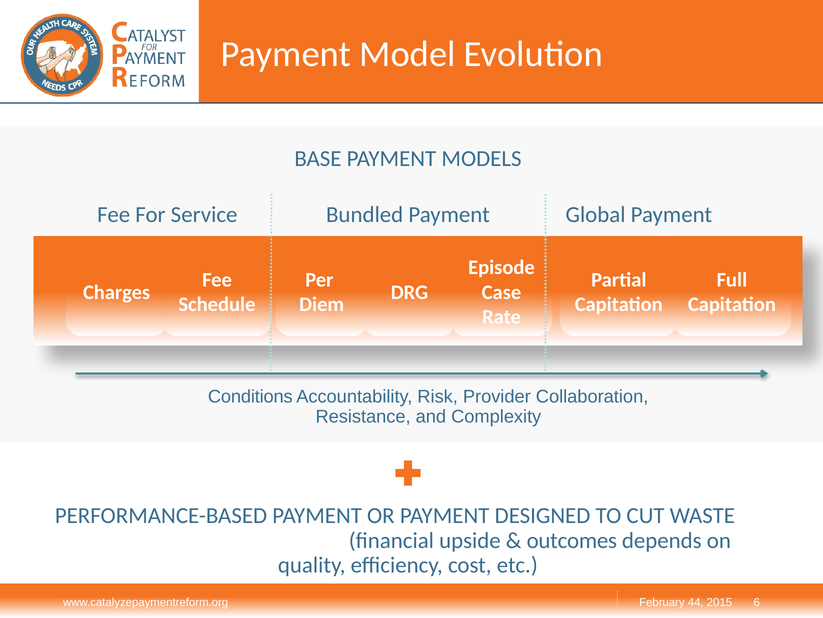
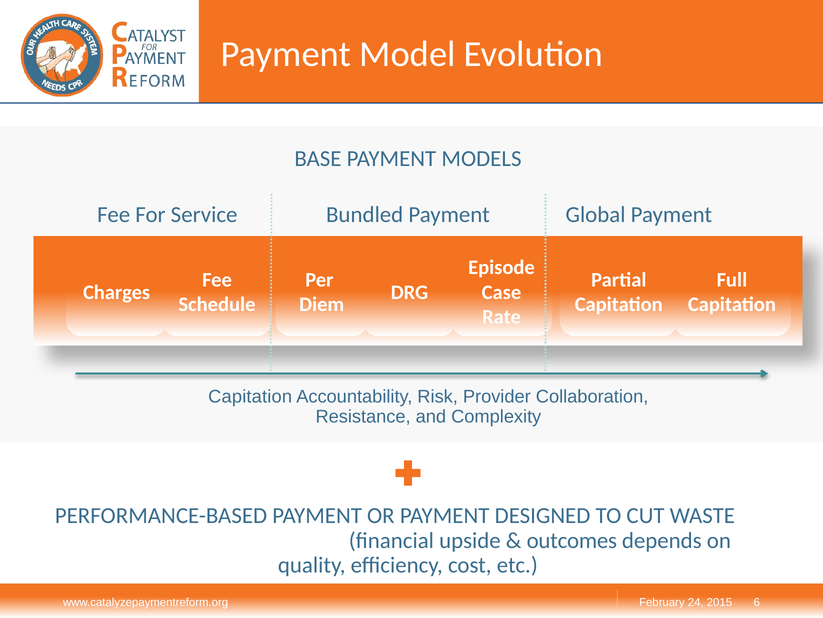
Conditions: Conditions -> Capitation (250, 396)
44: 44 -> 24 (696, 602)
